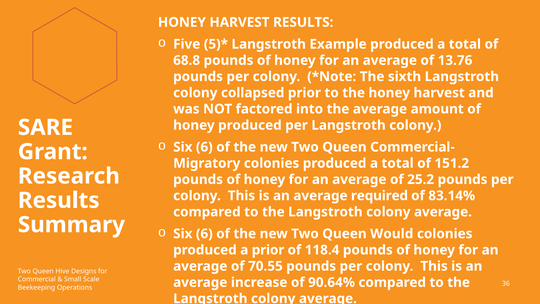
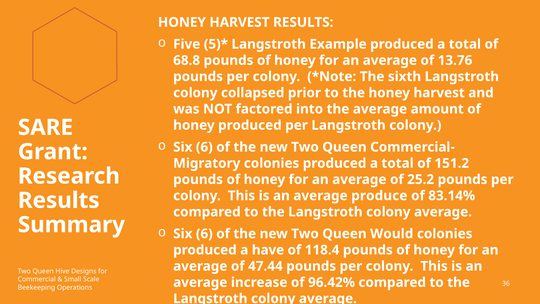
required: required -> produce (379, 196)
a prior: prior -> have (268, 250)
70.55: 70.55 -> 47.44 (265, 266)
90.64%: 90.64% -> 96.42% (332, 282)
